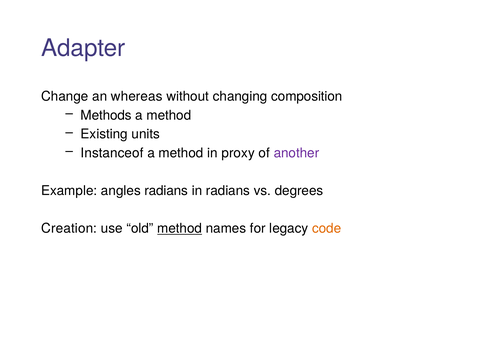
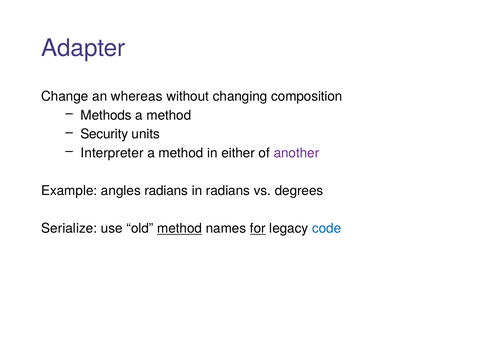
Existing: Existing -> Security (104, 134)
Instanceof: Instanceof -> Interpreter (112, 153)
proxy: proxy -> either (238, 153)
Creation: Creation -> Serialize (69, 228)
for underline: none -> present (258, 228)
code colour: orange -> blue (327, 228)
